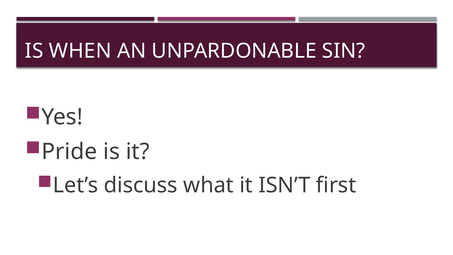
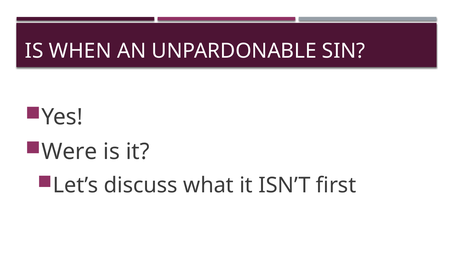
Pride: Pride -> Were (69, 152)
